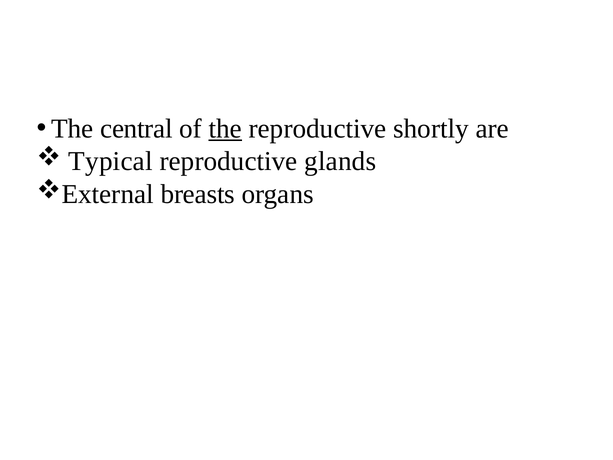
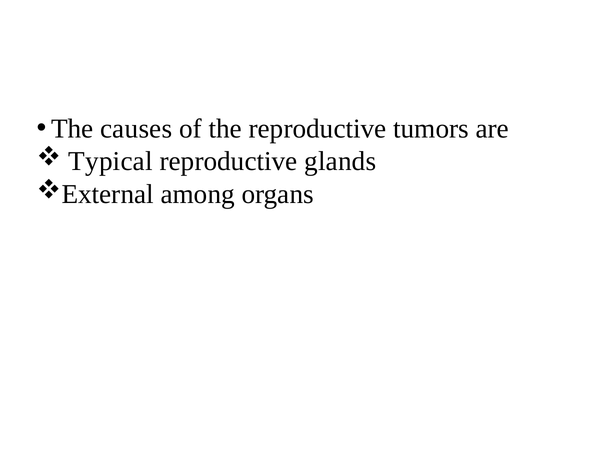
central: central -> causes (136, 129)
the underline: present -> none (225, 129)
shortly: shortly -> tumors (431, 129)
breasts: breasts -> among (198, 194)
